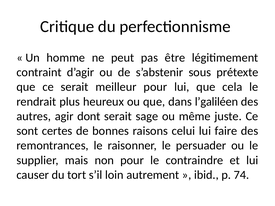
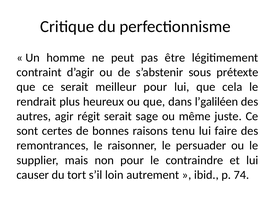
dont: dont -> régit (89, 116)
celui: celui -> tenu (183, 131)
